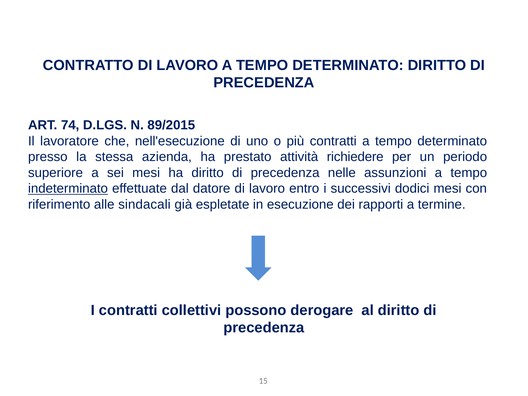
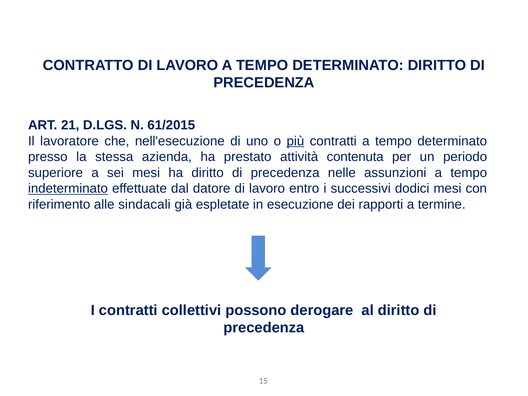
74: 74 -> 21 (70, 125)
89/2015: 89/2015 -> 61/2015 (171, 125)
più underline: none -> present (295, 141)
richiedere: richiedere -> contenuta (355, 157)
